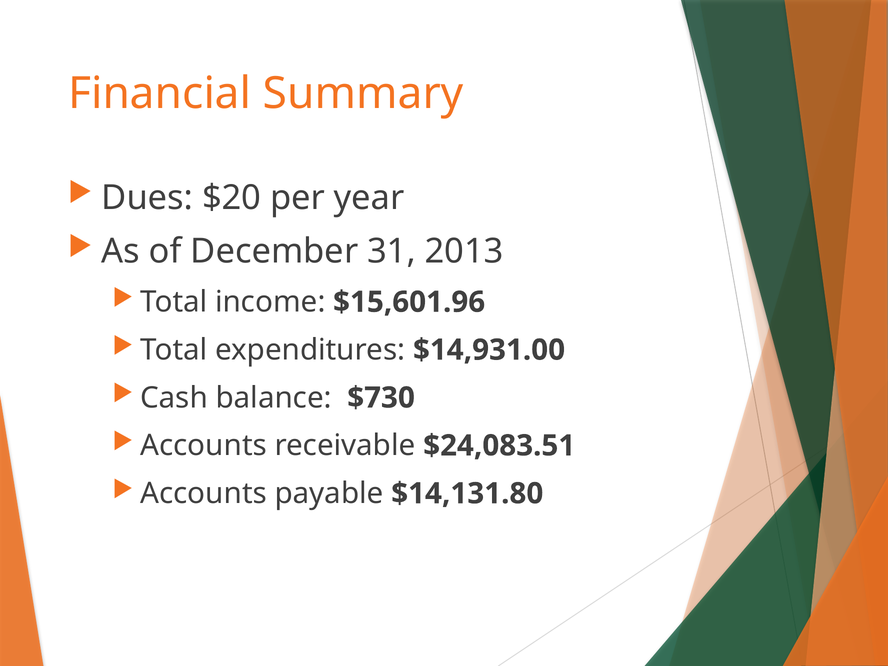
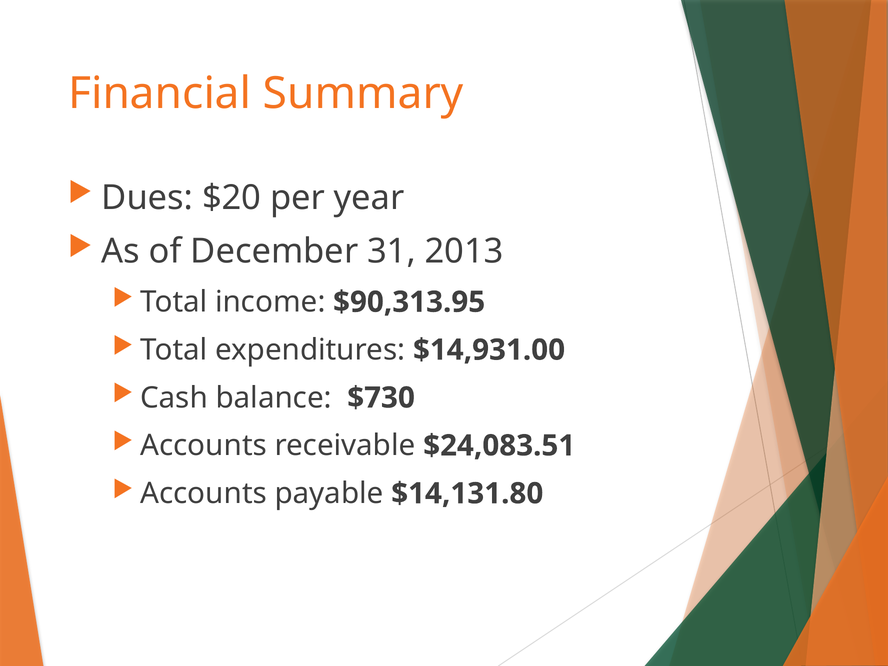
$15,601.96: $15,601.96 -> $90,313.95 (409, 302)
